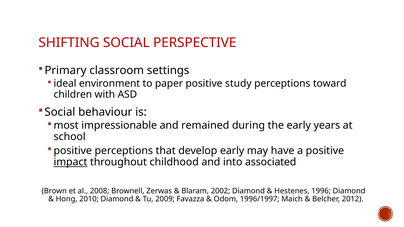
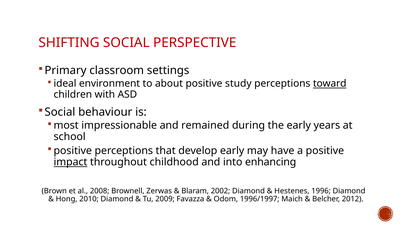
paper: paper -> about (169, 84)
toward underline: none -> present (330, 84)
associated: associated -> enhancing (271, 162)
